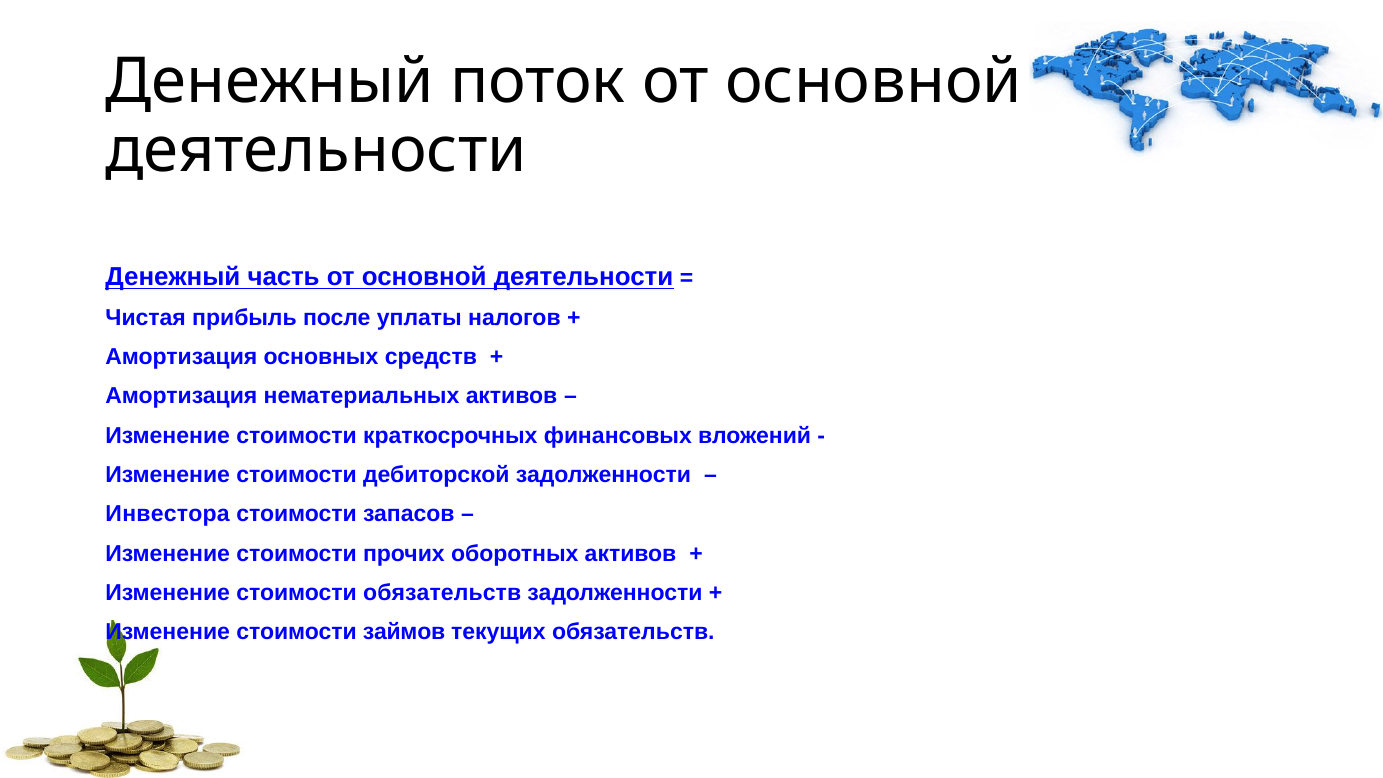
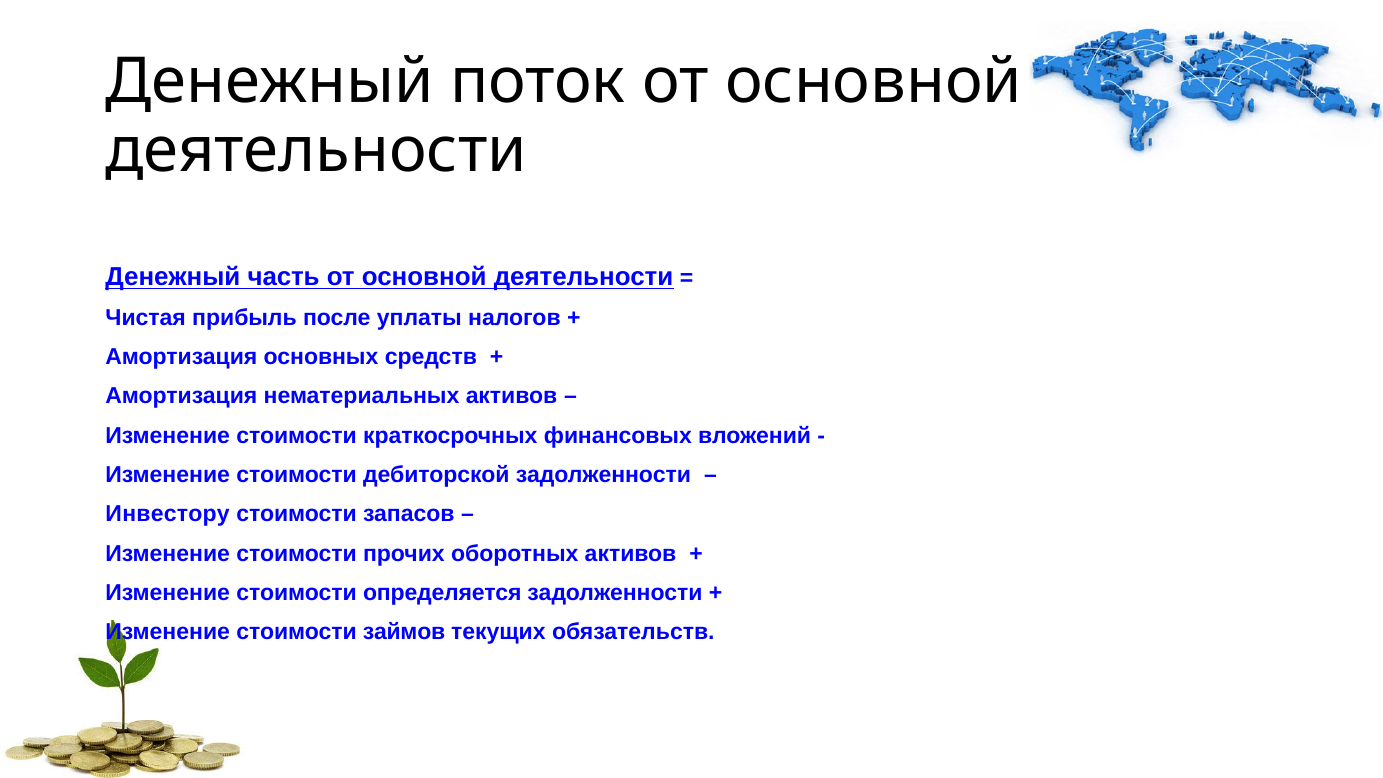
Инвестора: Инвестора -> Инвестору (168, 514)
стоимости обязательств: обязательств -> определяется (442, 593)
